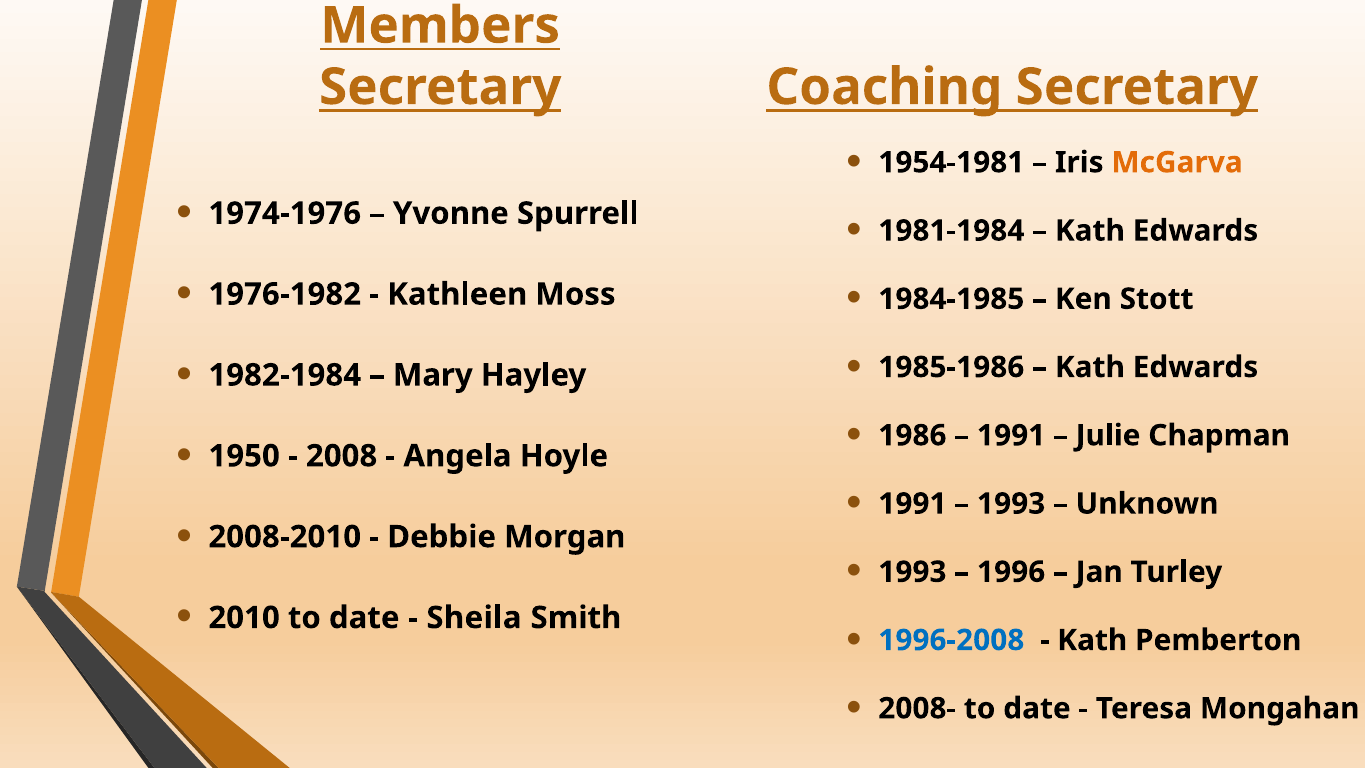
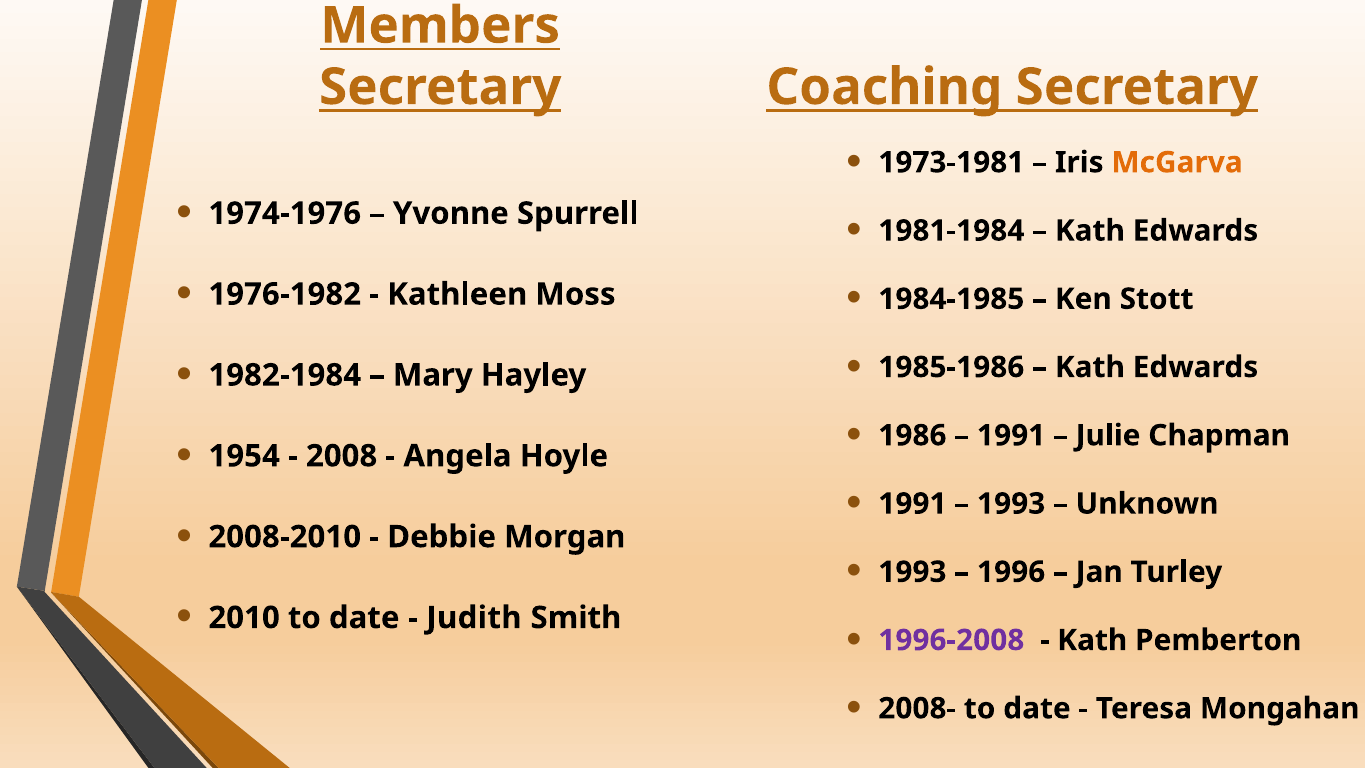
1954-1981: 1954-1981 -> 1973-1981 (951, 162)
1950: 1950 -> 1954 (244, 456)
Sheila: Sheila -> Judith (474, 618)
1996-2008 colour: blue -> purple (951, 640)
